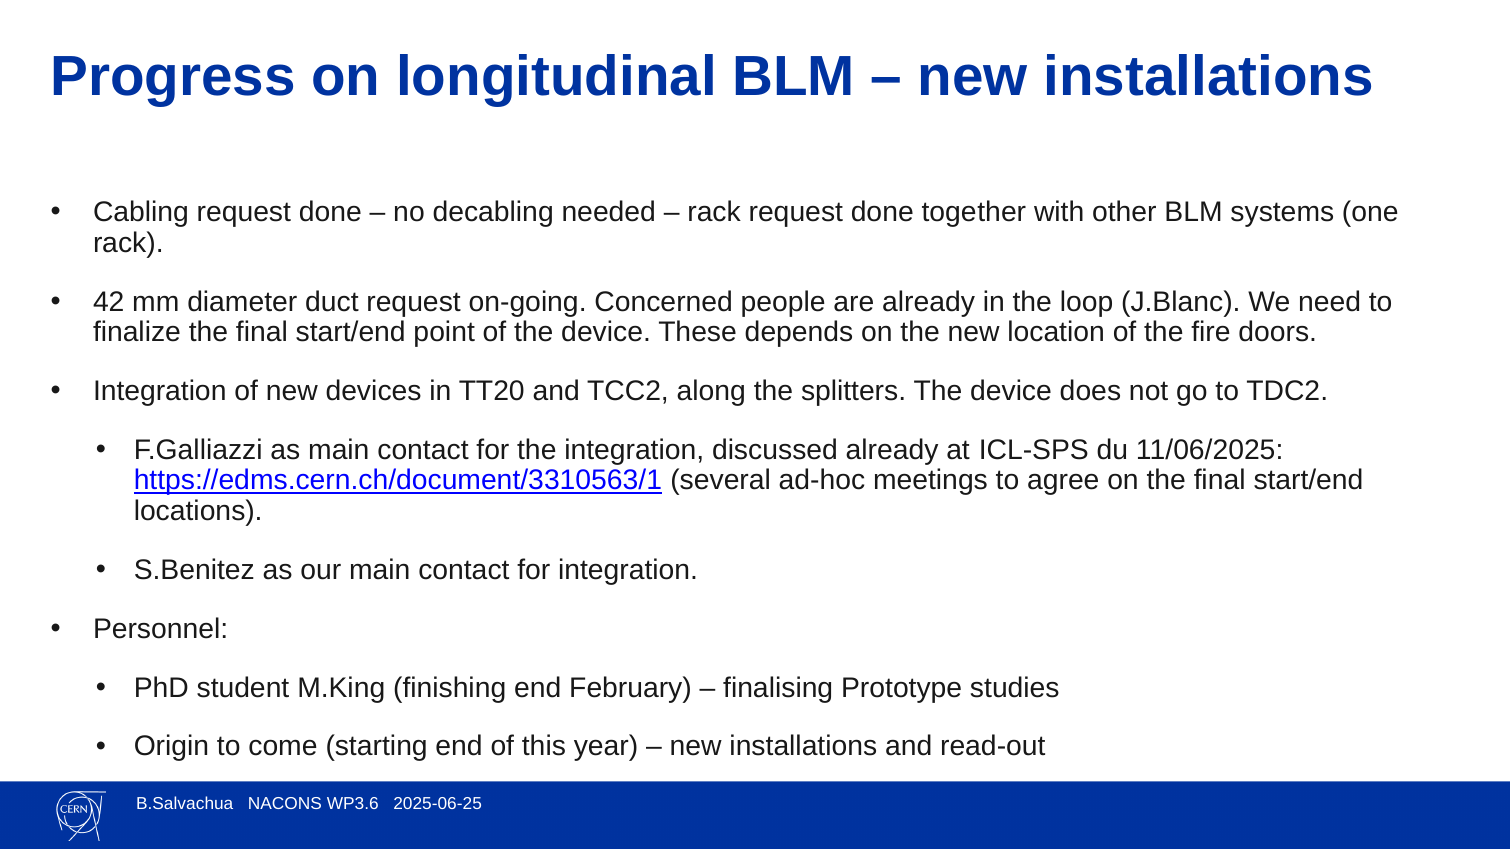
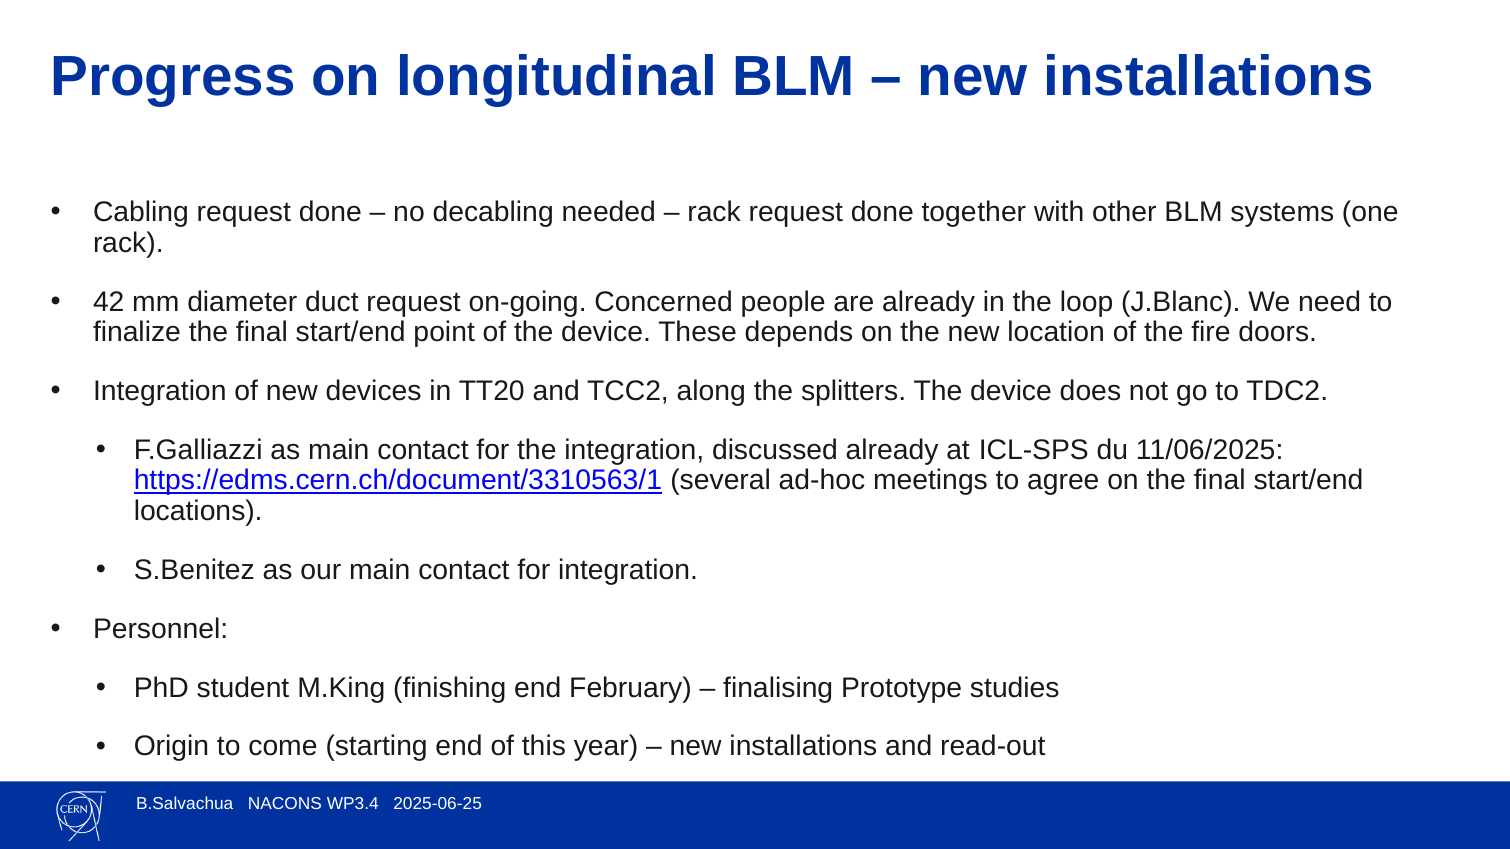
WP3.6: WP3.6 -> WP3.4 (353, 804)
